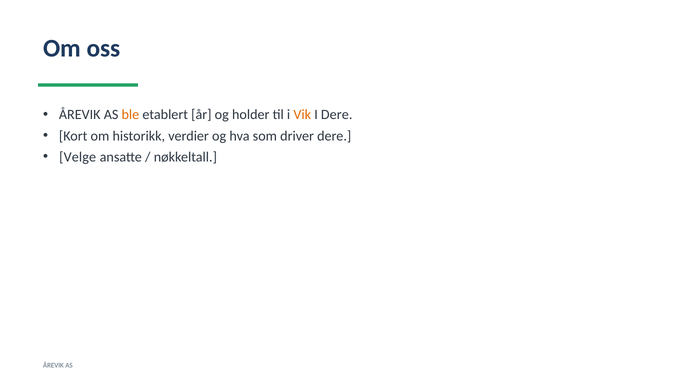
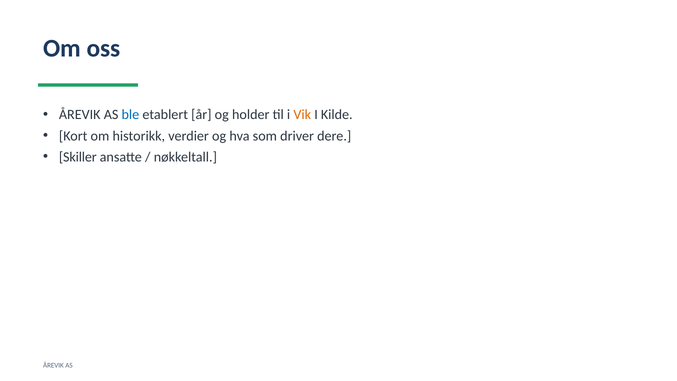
ble colour: orange -> blue (130, 115)
I Dere: Dere -> Kilde (337, 115)
Velge: Velge -> Skiller (78, 157)
